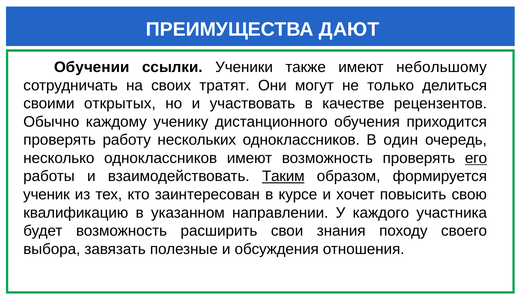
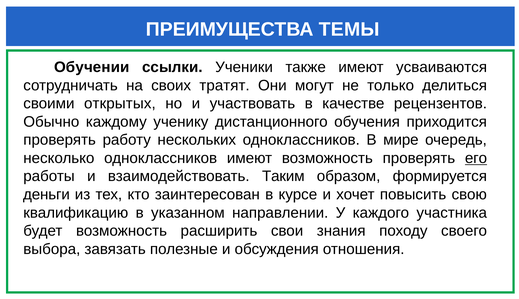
ДАЮТ: ДАЮТ -> ТЕМЫ (349, 29)
небольшому: небольшому -> усваиваются (442, 67)
один: один -> мире (401, 140)
Таким underline: present -> none (283, 177)
ученик: ученик -> деньги (46, 195)
